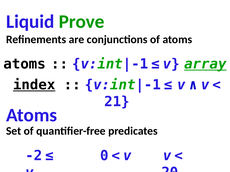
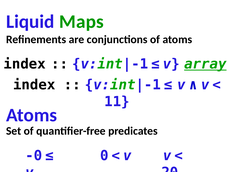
Prove: Prove -> Maps (81, 22)
atoms: atoms -> index (25, 64)
index underline: present -> none (34, 85)
21: 21 -> 11 (117, 102)
-2: -2 -> -0 (34, 156)
